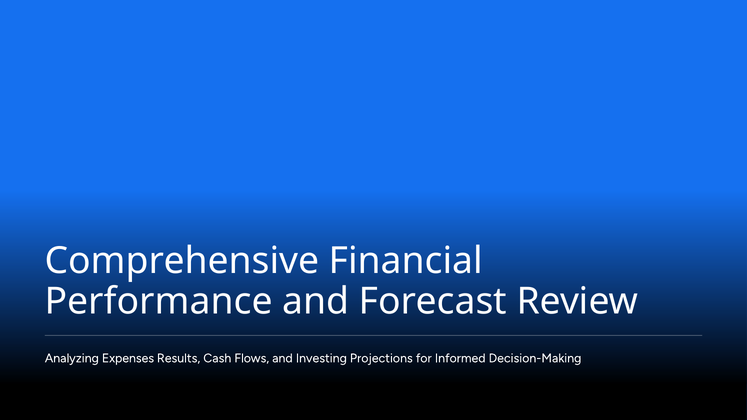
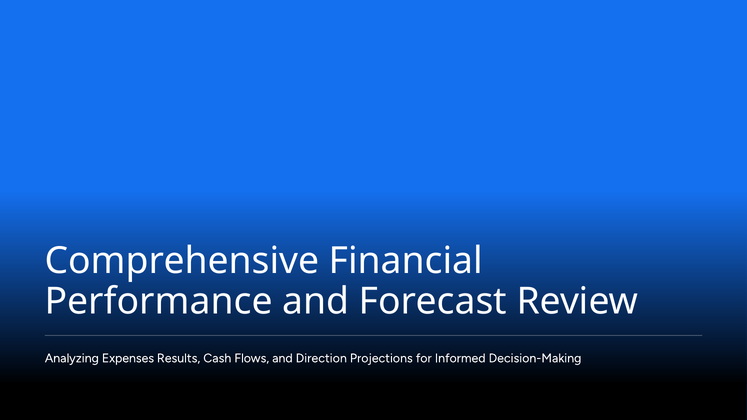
Investing: Investing -> Direction (321, 358)
